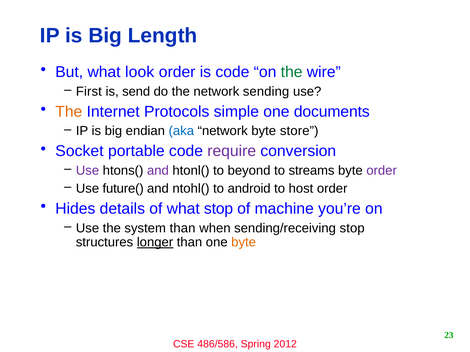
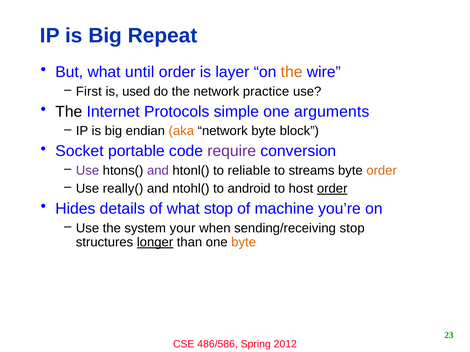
Length: Length -> Repeat (163, 36)
look: look -> until (140, 72)
is code: code -> layer (232, 72)
the colour: green -> orange (292, 72)
send: send -> used (136, 92)
sending: sending -> practice (266, 92)
The colour: orange -> black (69, 112)
documents: documents -> arguments (332, 112)
aka colour: blue -> orange (181, 131)
store: store -> block (299, 131)
beyond: beyond -> reliable (249, 171)
order colour: purple -> orange (382, 171)
future(: future( -> really( (123, 189)
order underline: none -> present (332, 189)
system than: than -> your (183, 228)
